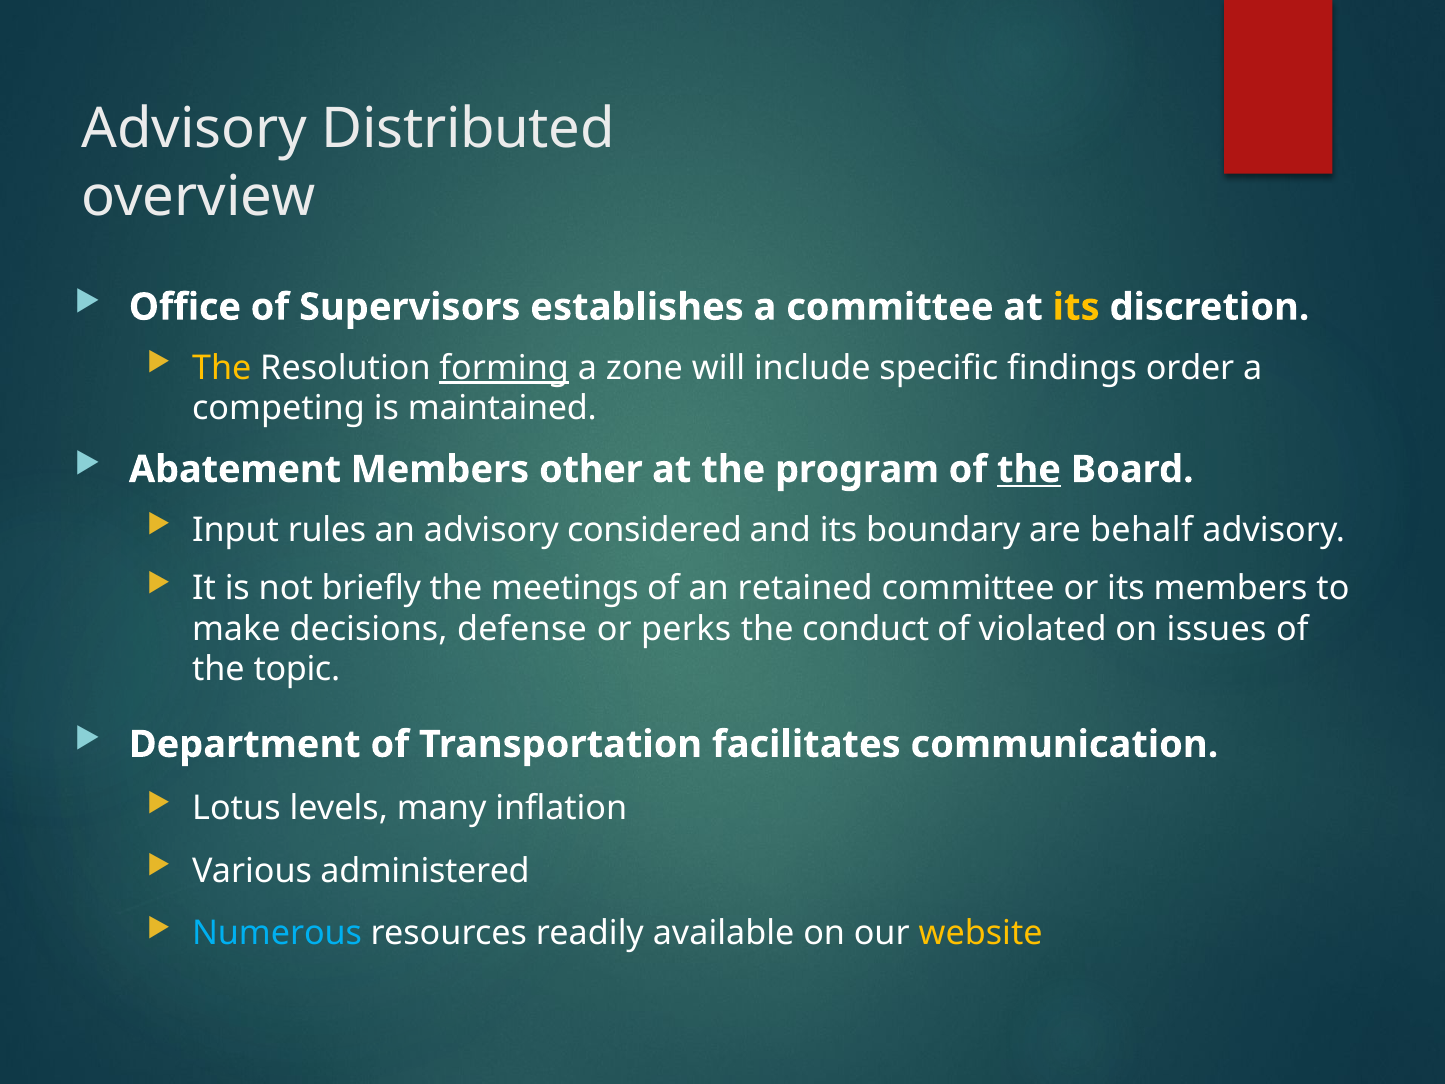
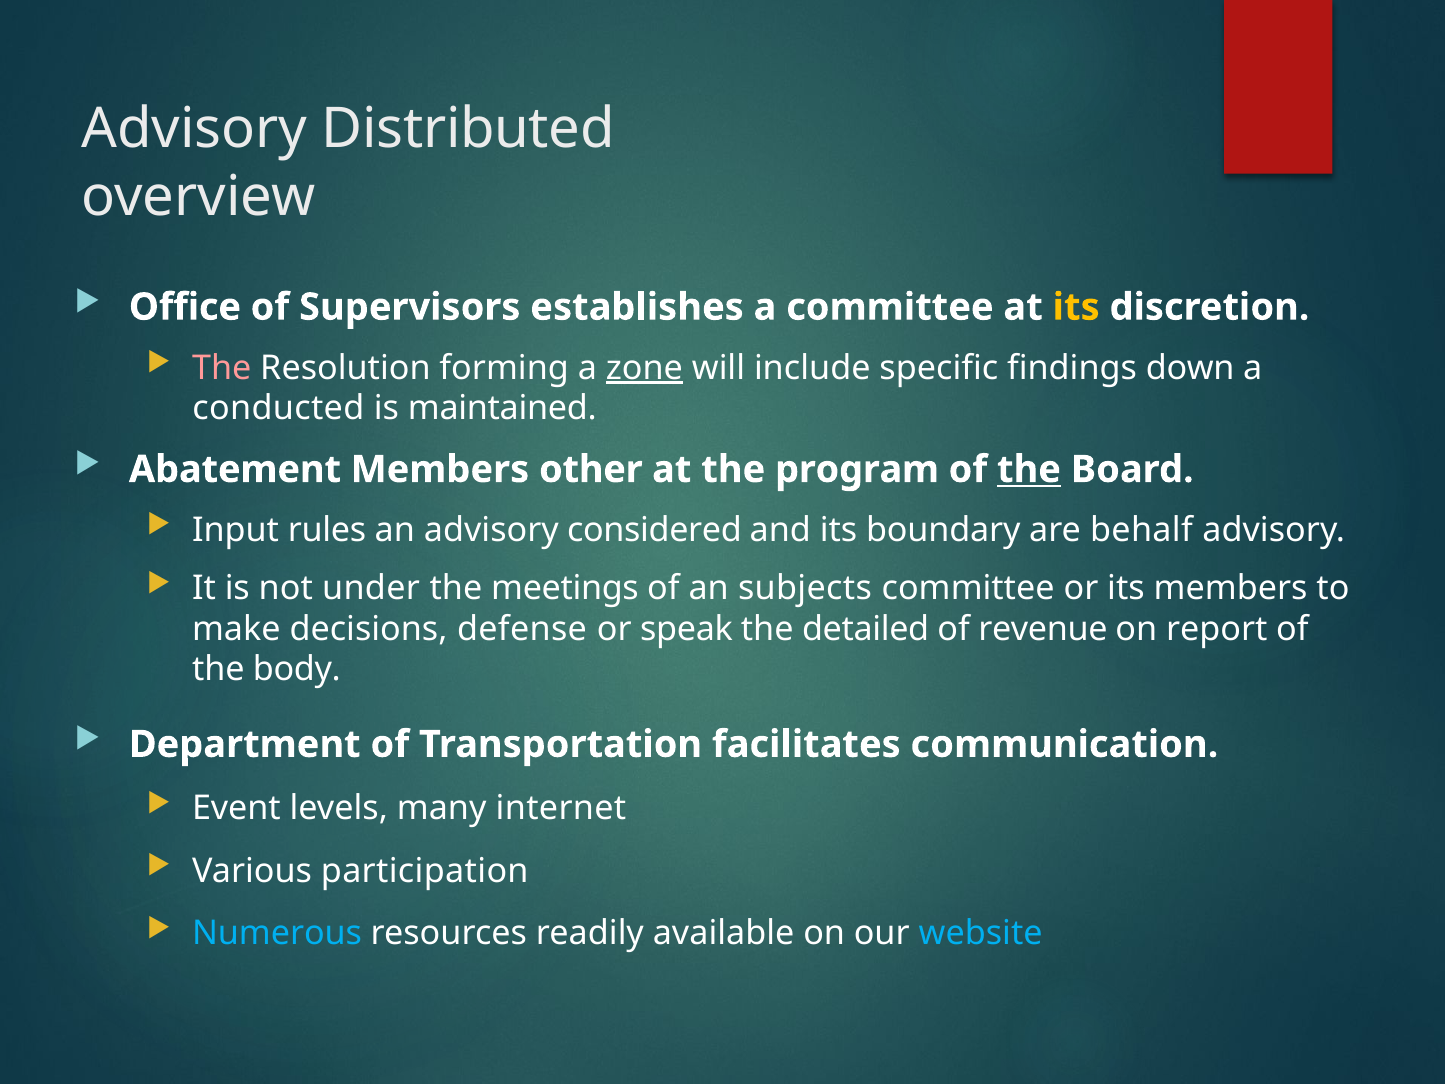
The colour: yellow -> pink (222, 368)
forming underline: present -> none (504, 368)
zone underline: none -> present (644, 368)
order: order -> down (1190, 368)
competing: competing -> conducted (278, 408)
briefly: briefly -> under (371, 588)
retained: retained -> subjects (805, 588)
perks: perks -> speak (686, 629)
conduct: conduct -> detailed (866, 629)
violated: violated -> revenue (1043, 629)
issues: issues -> report (1217, 629)
topic: topic -> body (297, 669)
Lotus: Lotus -> Event (236, 808)
inflation: inflation -> internet (561, 808)
administered: administered -> participation (425, 871)
website colour: yellow -> light blue (981, 933)
